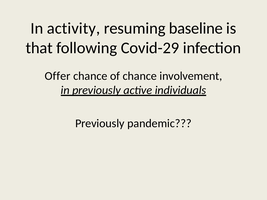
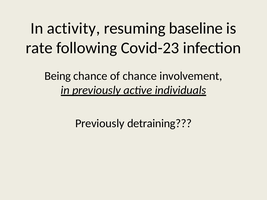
that: that -> rate (39, 48)
Covid-29: Covid-29 -> Covid-23 (150, 48)
Offer: Offer -> Being (58, 76)
pandemic: pandemic -> detraining (159, 124)
